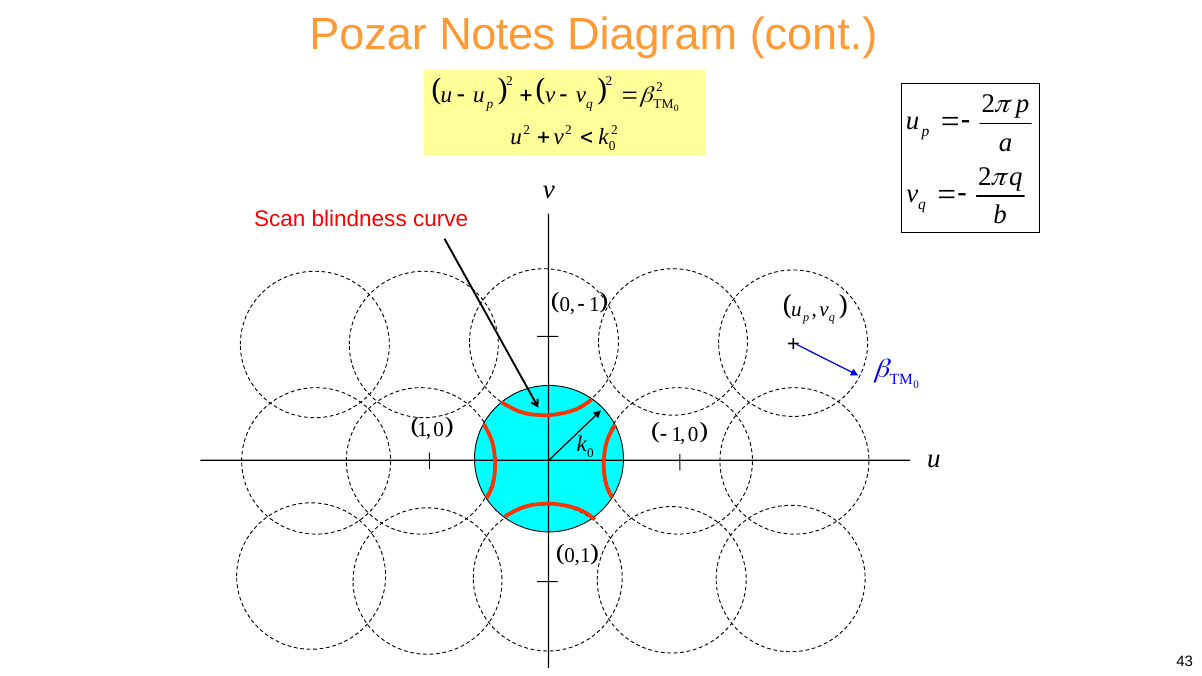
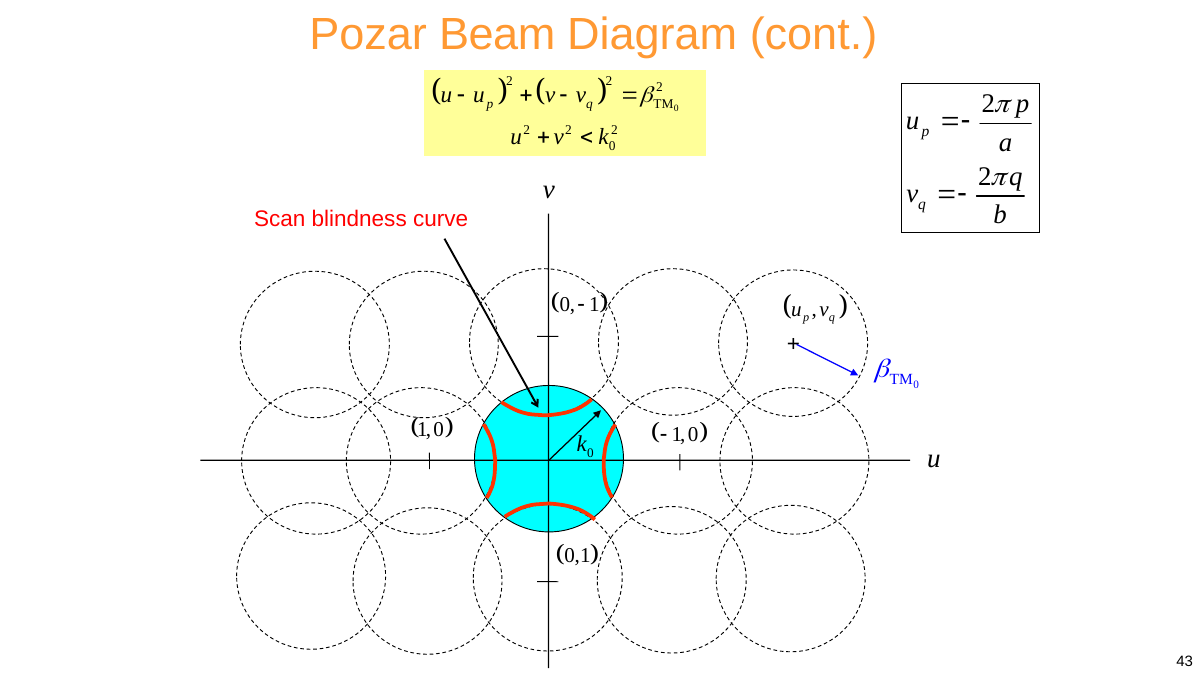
Notes: Notes -> Beam (497, 35)
